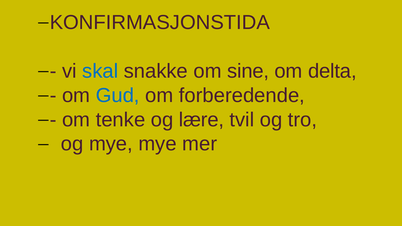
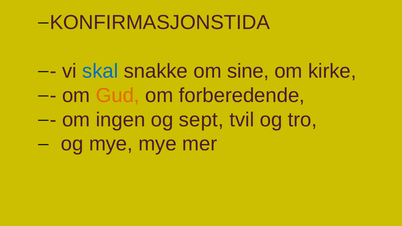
delta: delta -> kirke (332, 71)
Gud colour: blue -> orange (118, 95)
tenke: tenke -> ingen (121, 120)
lære: lære -> sept (201, 120)
